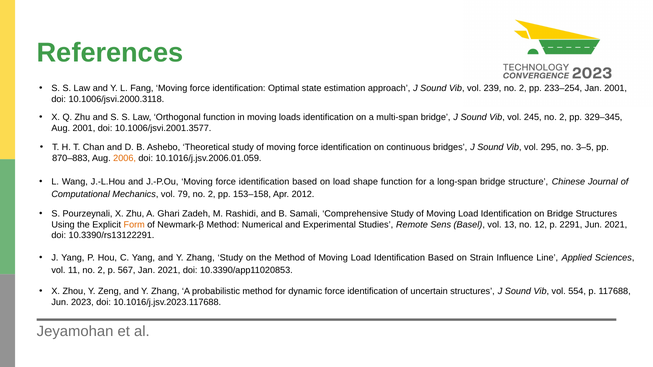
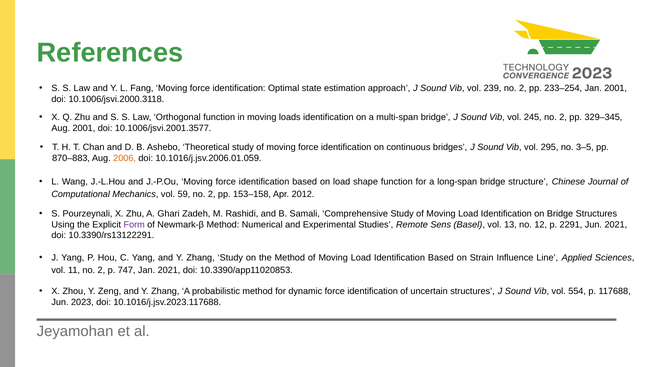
79: 79 -> 59 (184, 194)
Form colour: orange -> purple (134, 225)
567: 567 -> 747 (127, 271)
